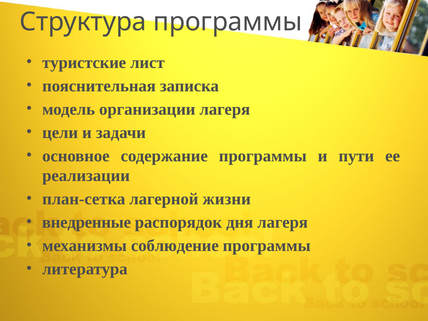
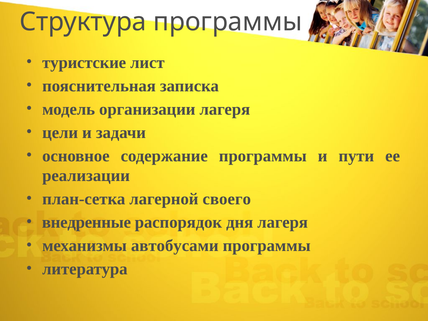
жизни: жизни -> своего (227, 199)
соблюдение: соблюдение -> автобусами (175, 246)
